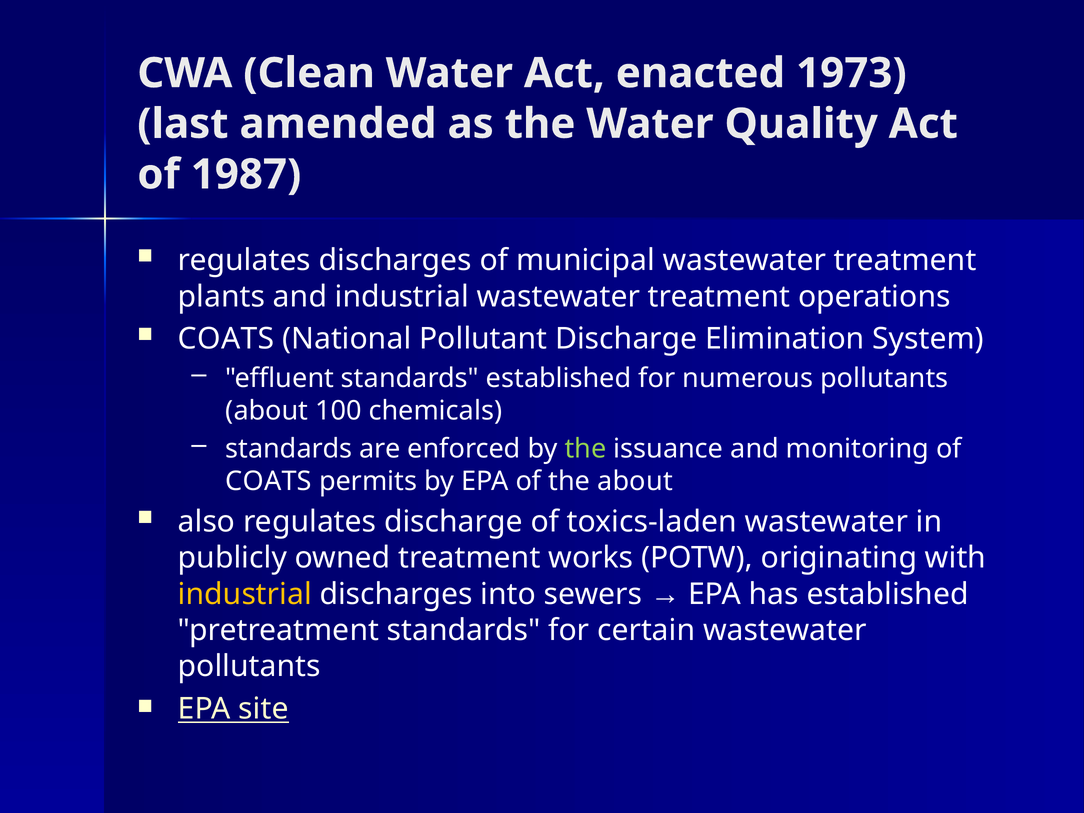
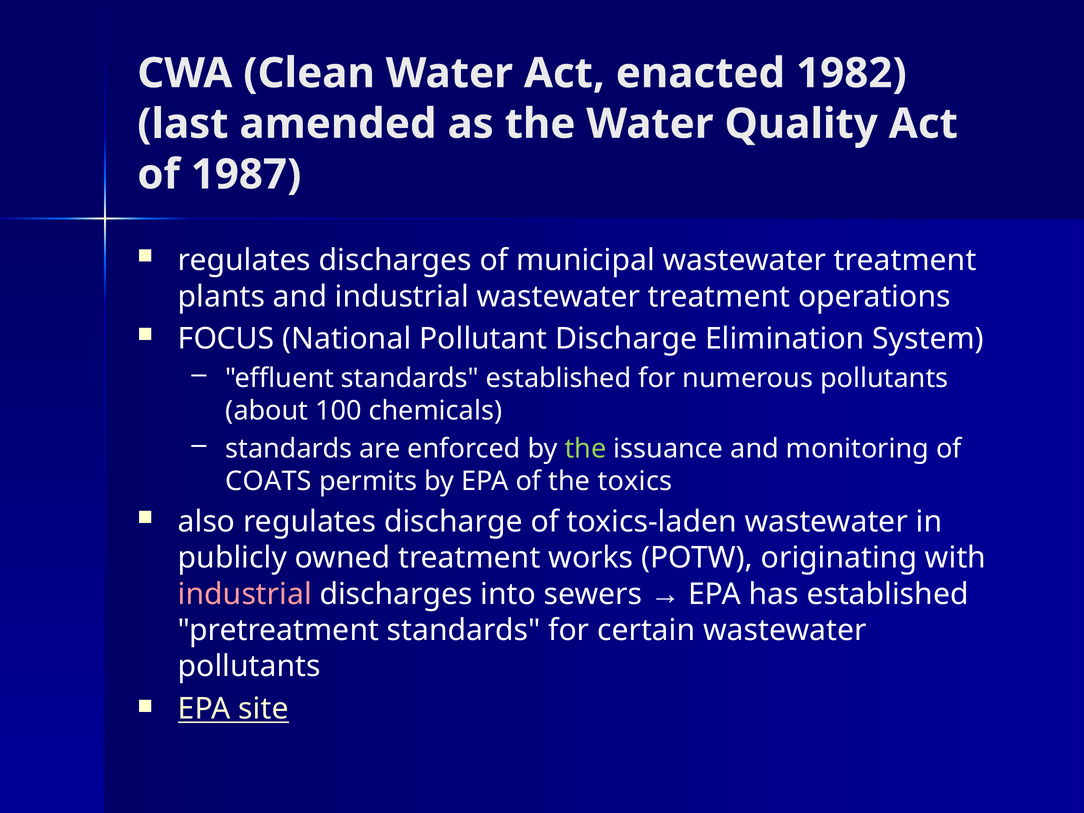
1973: 1973 -> 1982 (851, 73)
COATS: COATS -> FOCUS (226, 339)
the about: about -> toxics (635, 481)
industrial colour: yellow -> pink (245, 594)
